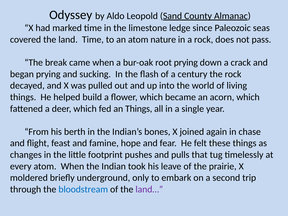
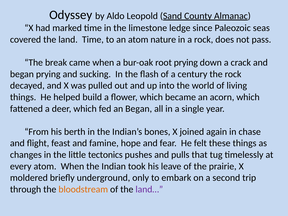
an Things: Things -> Began (139, 109)
footprint: footprint -> tectonics (105, 155)
bloodstream colour: blue -> orange (83, 189)
